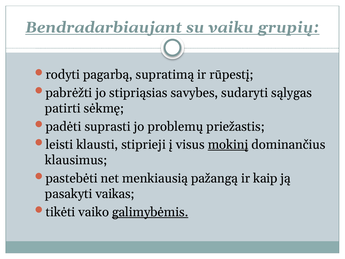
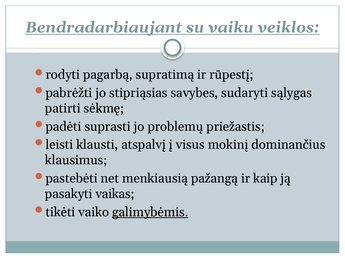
grupių: grupių -> veiklos (289, 27)
stiprieji: stiprieji -> atspalvį (144, 144)
mokinį underline: present -> none (228, 144)
